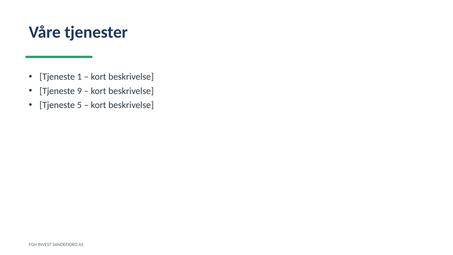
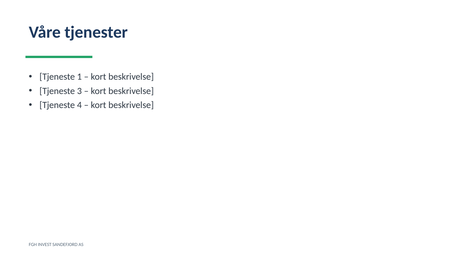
9: 9 -> 3 (79, 91)
5: 5 -> 4 (79, 105)
